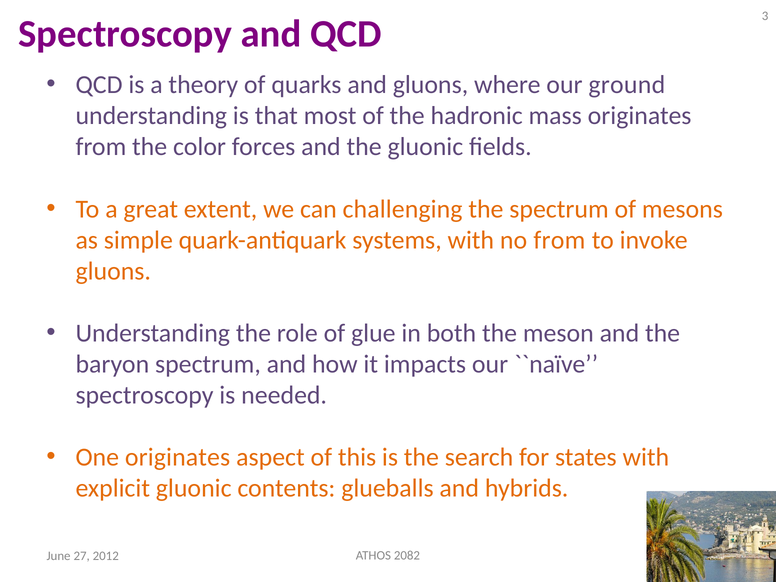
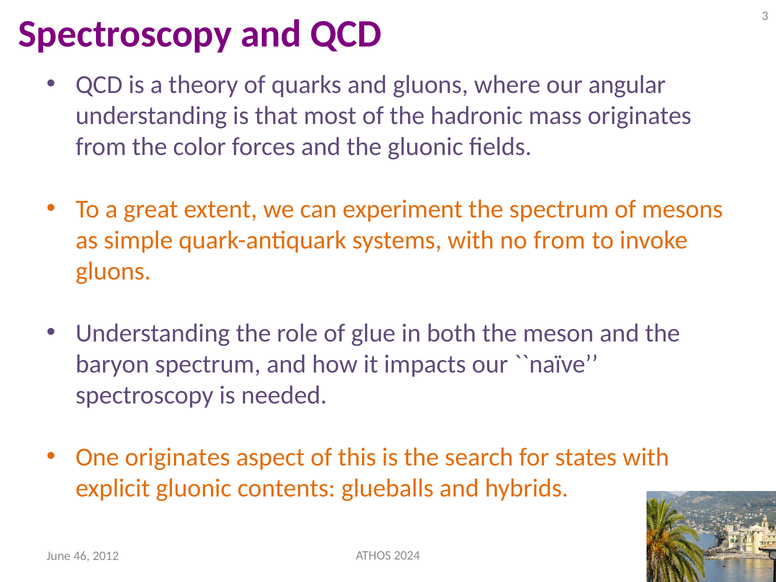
ground: ground -> angular (627, 85)
challenging: challenging -> experiment (403, 209)
2082: 2082 -> 2024 (407, 556)
27: 27 -> 46 (82, 556)
